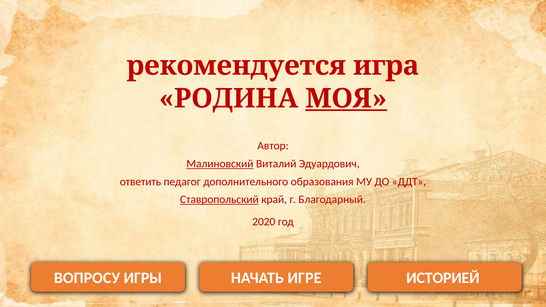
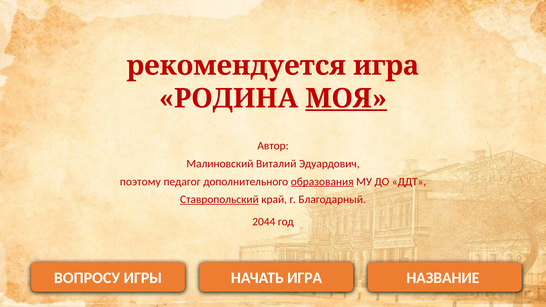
Малиновский underline: present -> none (220, 164)
ответить: ответить -> поэтому (140, 182)
образования underline: none -> present (322, 182)
2020: 2020 -> 2044 (264, 222)
НАЧАТЬ ИГРЕ: ИГРЕ -> ИГРА (305, 278)
ИСТОРИЕЙ: ИСТОРИЕЙ -> НАЗВАНИЕ (443, 278)
